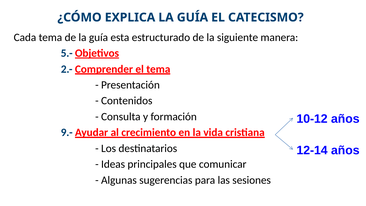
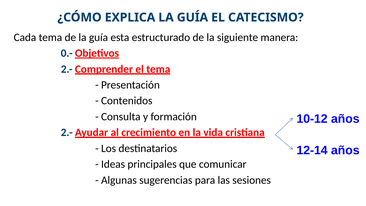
5.-: 5.- -> 0.- (67, 53)
9.-: 9.- -> 2.- (67, 132)
